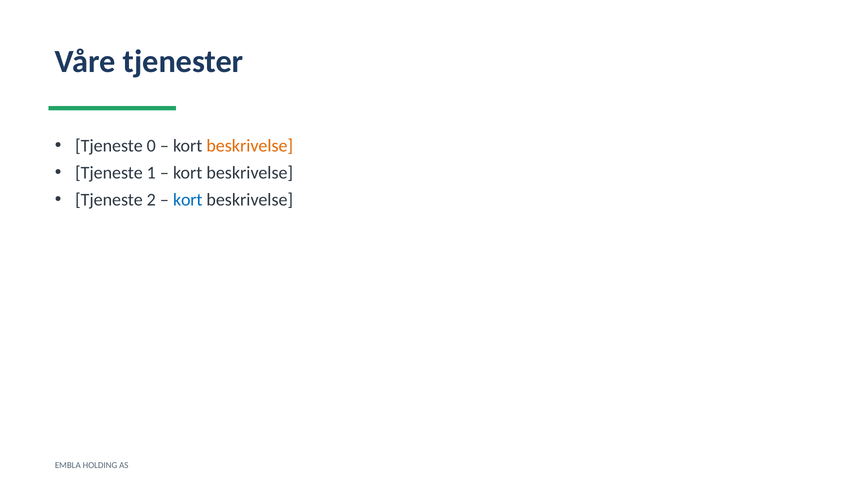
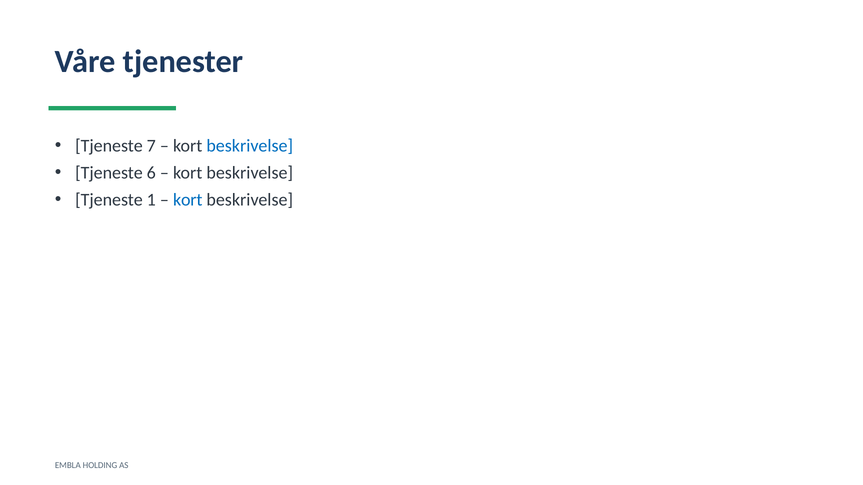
0: 0 -> 7 (151, 146)
beskrivelse colour: orange -> blue (250, 146)
1: 1 -> 6 (151, 173)
2: 2 -> 1 (151, 200)
